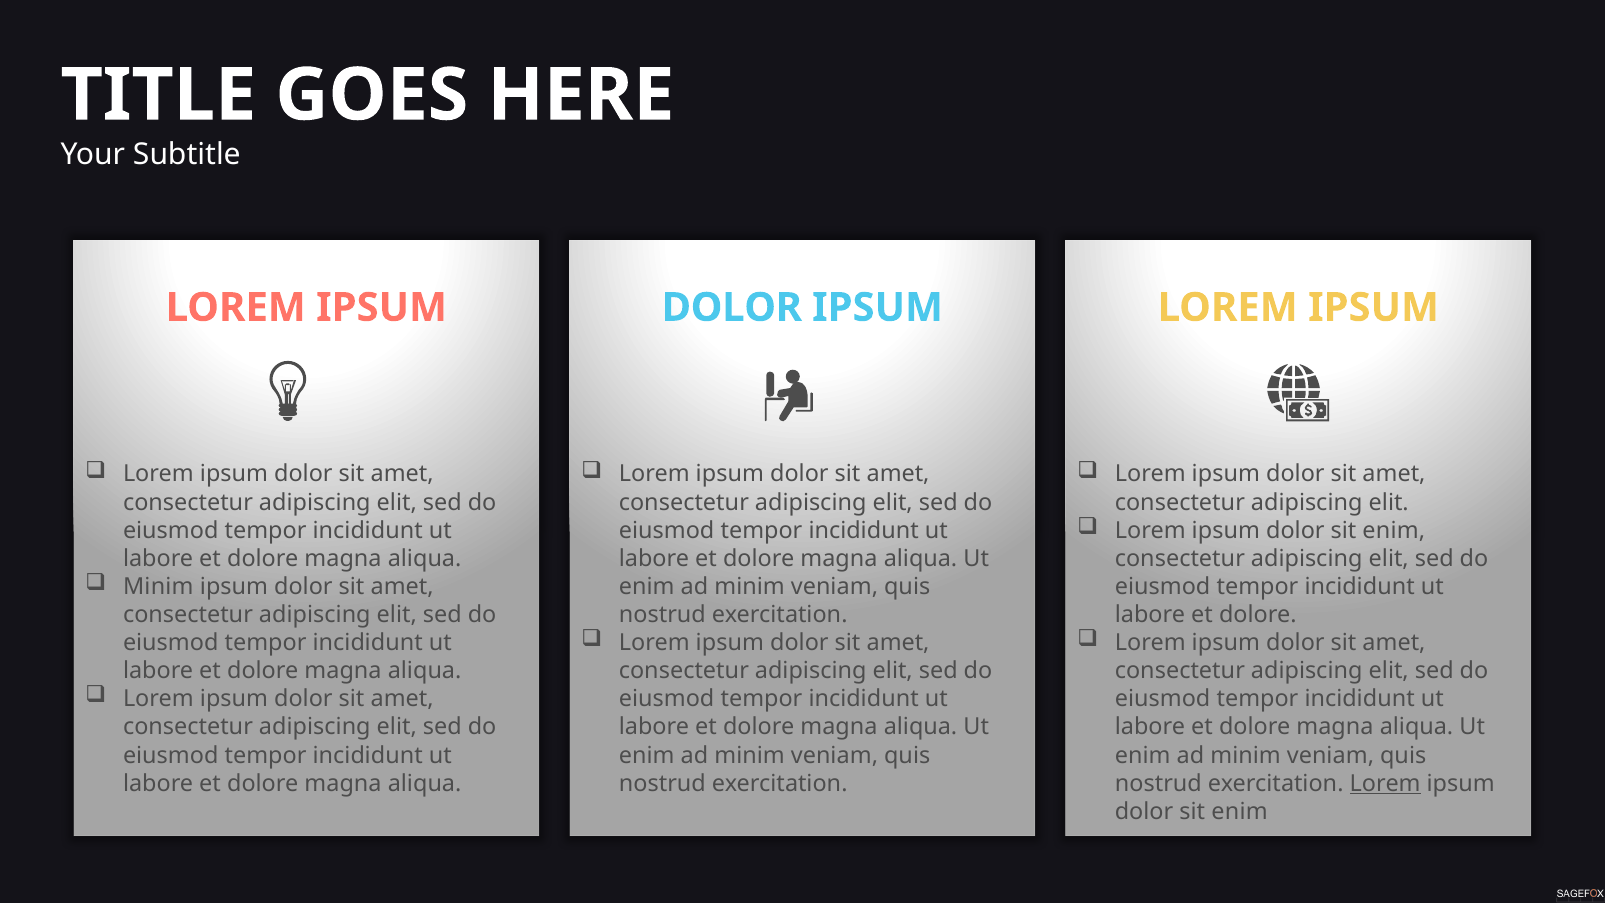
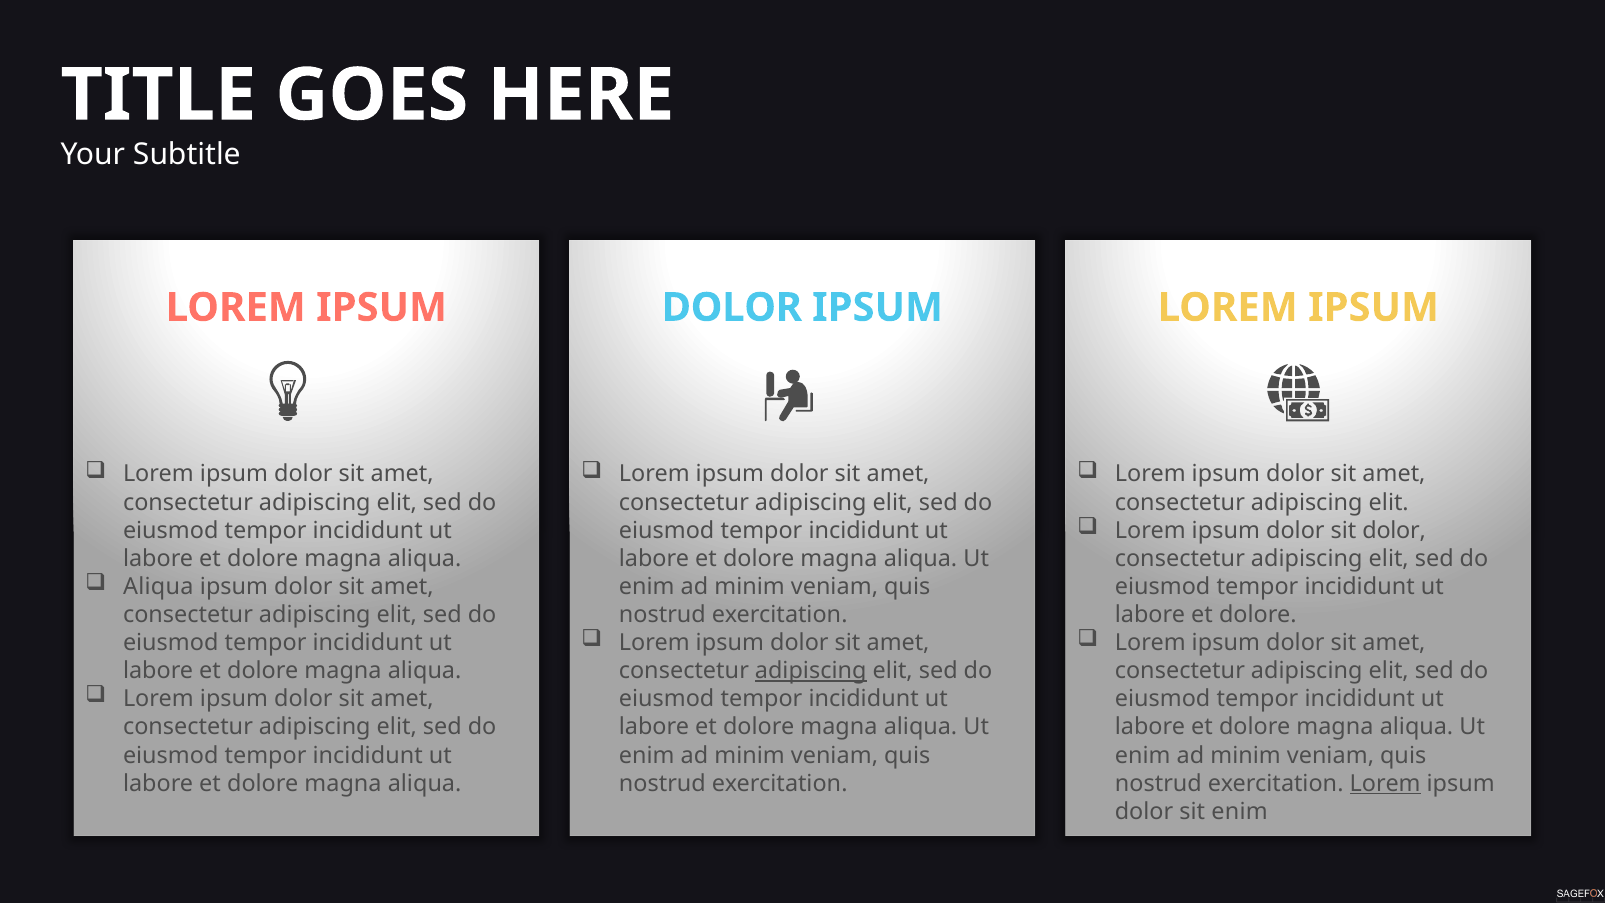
enim: enim -> dolor (1394, 530)
Minim: Minim -> Aliqua (158, 587)
adipiscing underline: none -> present (811, 671)
